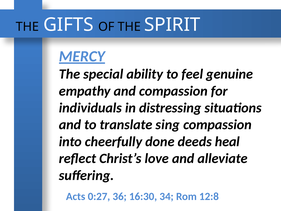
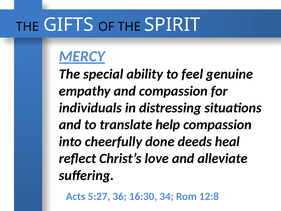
sing: sing -> help (168, 125)
0:27: 0:27 -> 5:27 (99, 196)
